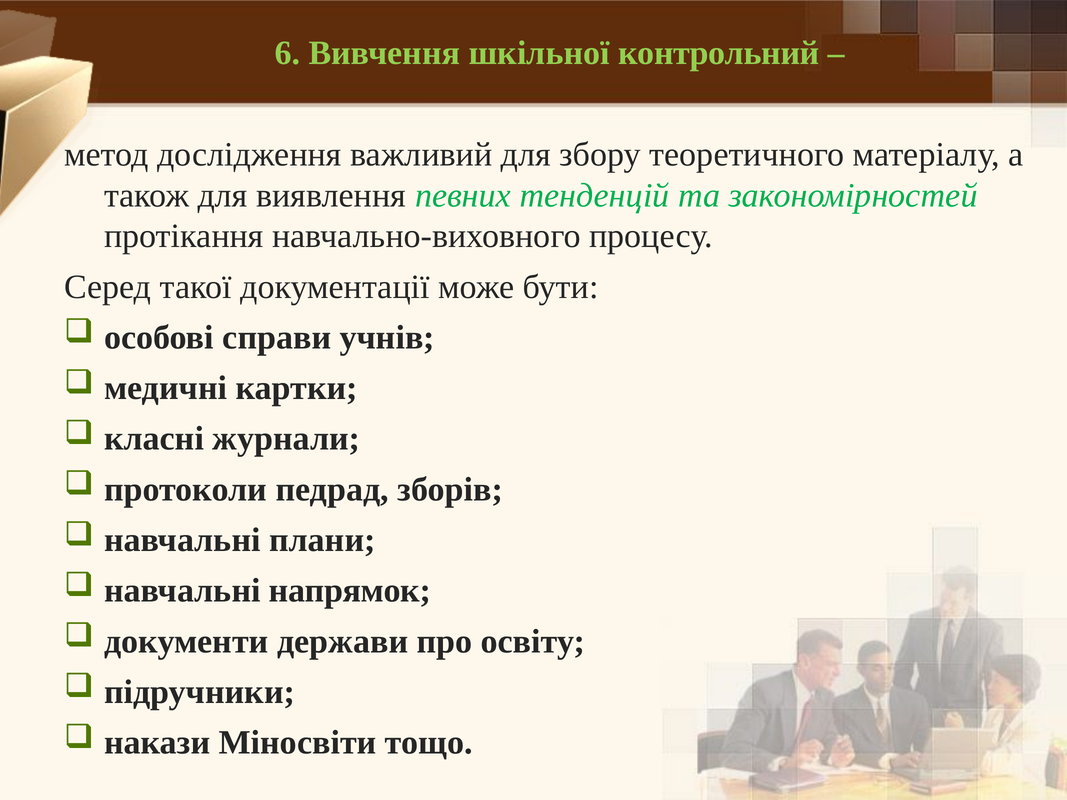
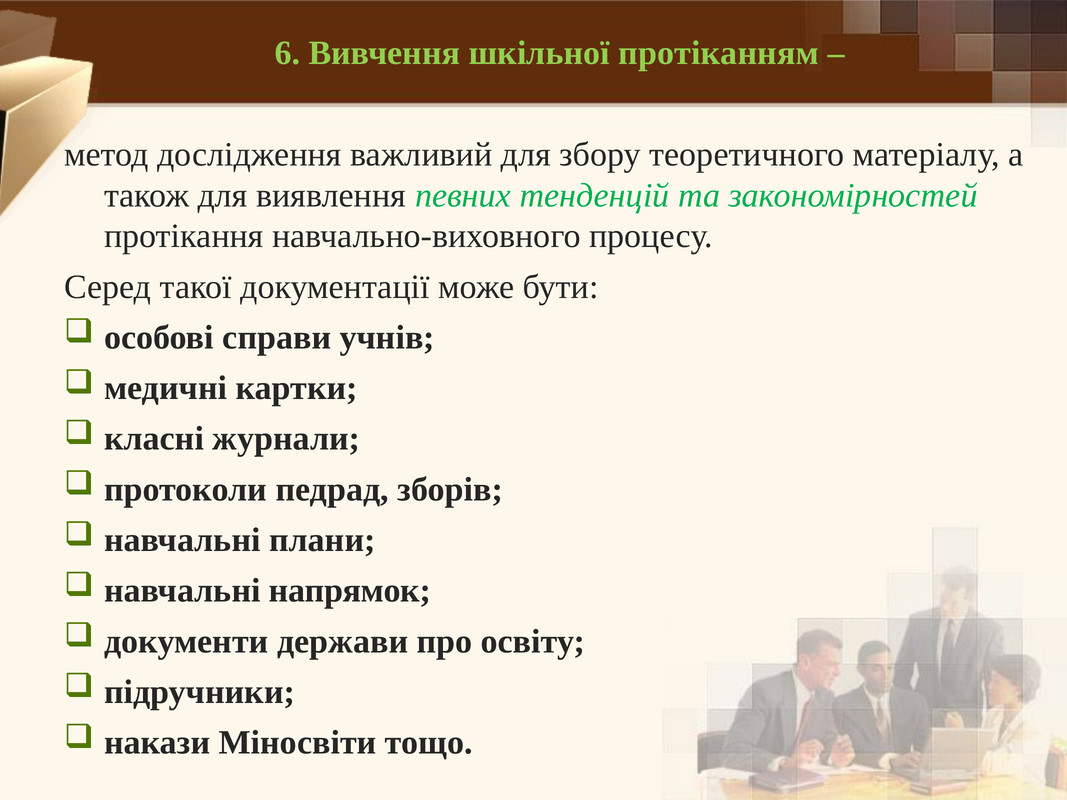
контрольний: контрольний -> протіканням (719, 53)
